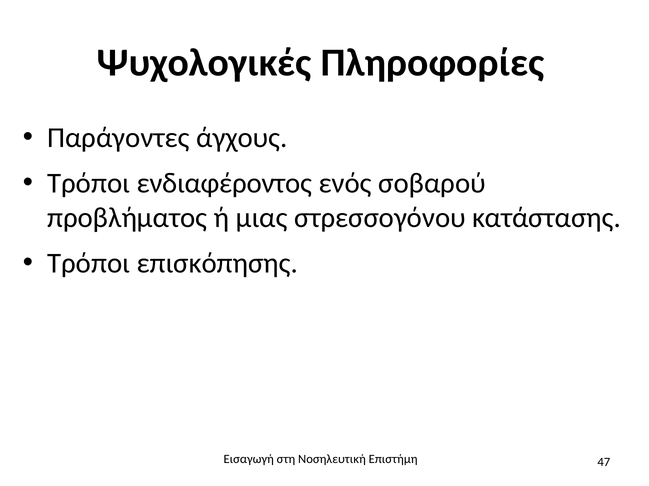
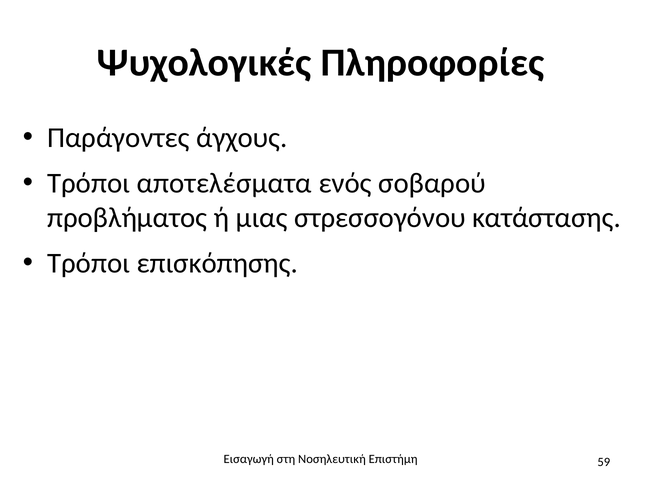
ενδιαφέροντος: ενδιαφέροντος -> αποτελέσματα (224, 184)
47: 47 -> 59 (604, 463)
